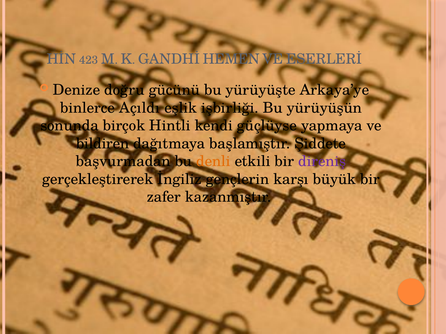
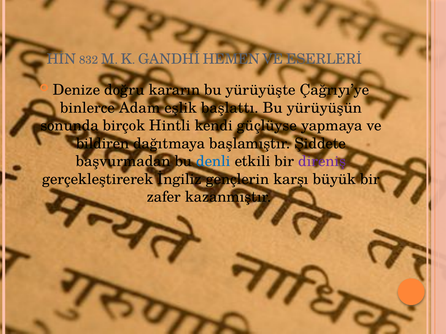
423: 423 -> 832 (89, 60)
gücünü: gücünü -> kararın (174, 90)
Arkaya’ye: Arkaya’ye -> Çağrıyı’ye (334, 90)
Açıldı: Açıldı -> Adam (140, 108)
işbirliği: işbirliği -> başlattı (230, 108)
denli colour: orange -> blue (213, 162)
